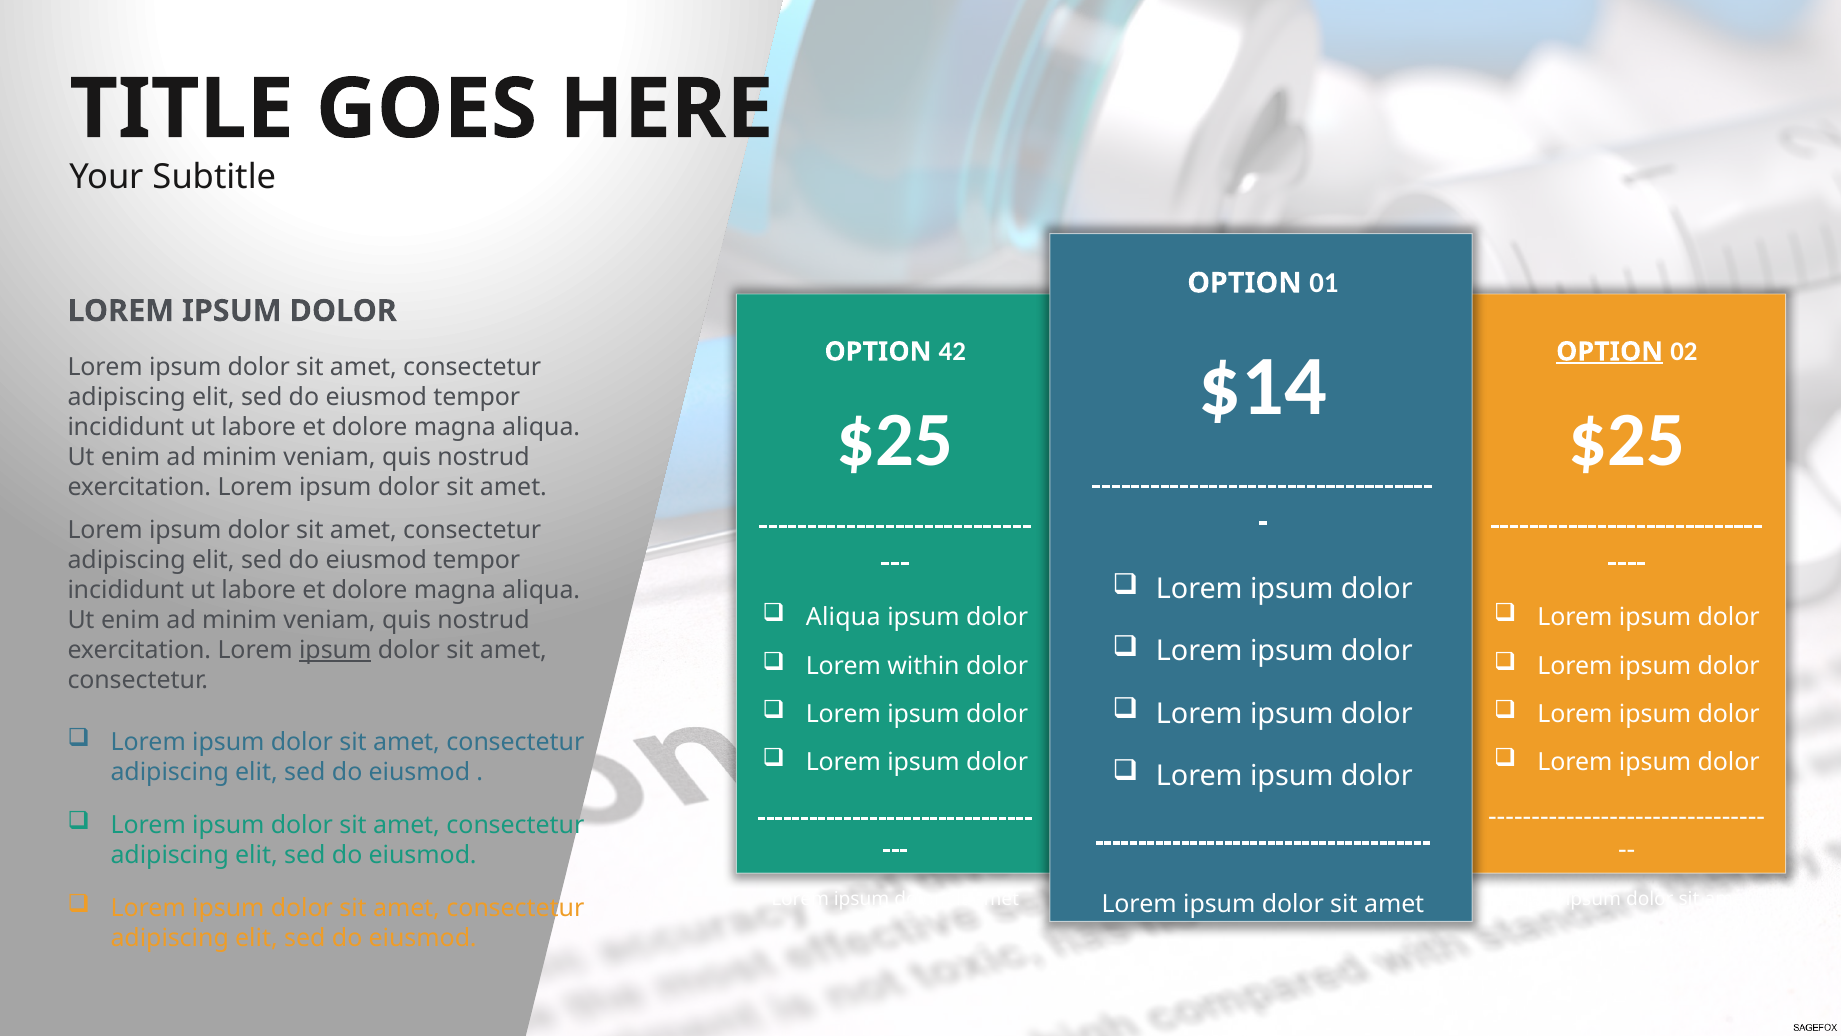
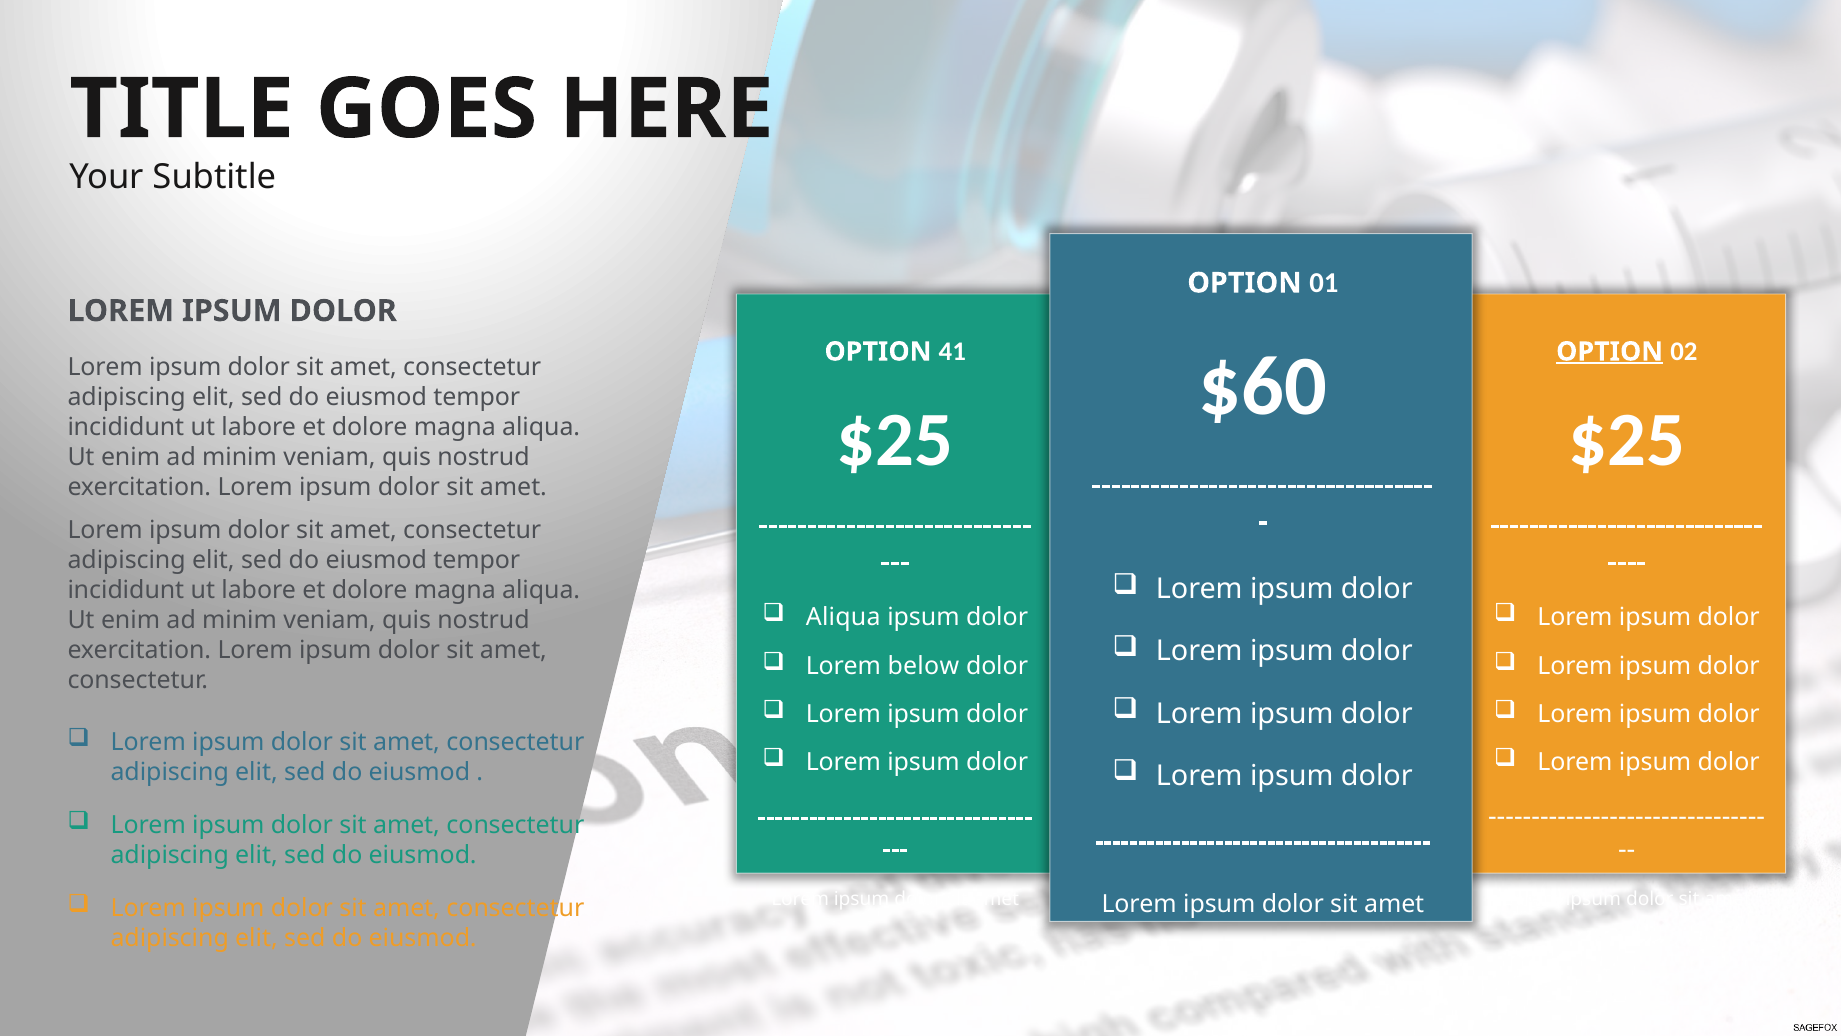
42: 42 -> 41 (952, 352)
$14: $14 -> $60 (1263, 387)
ipsum underline: present -> none (335, 650)
within: within -> below (923, 666)
